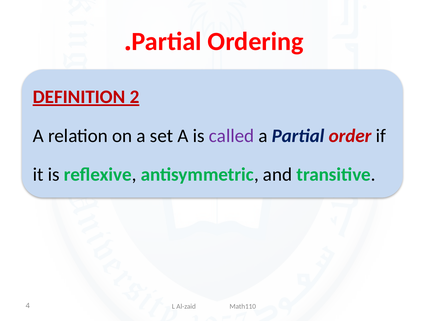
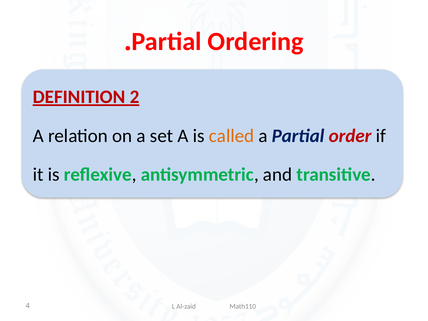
called colour: purple -> orange (232, 136)
